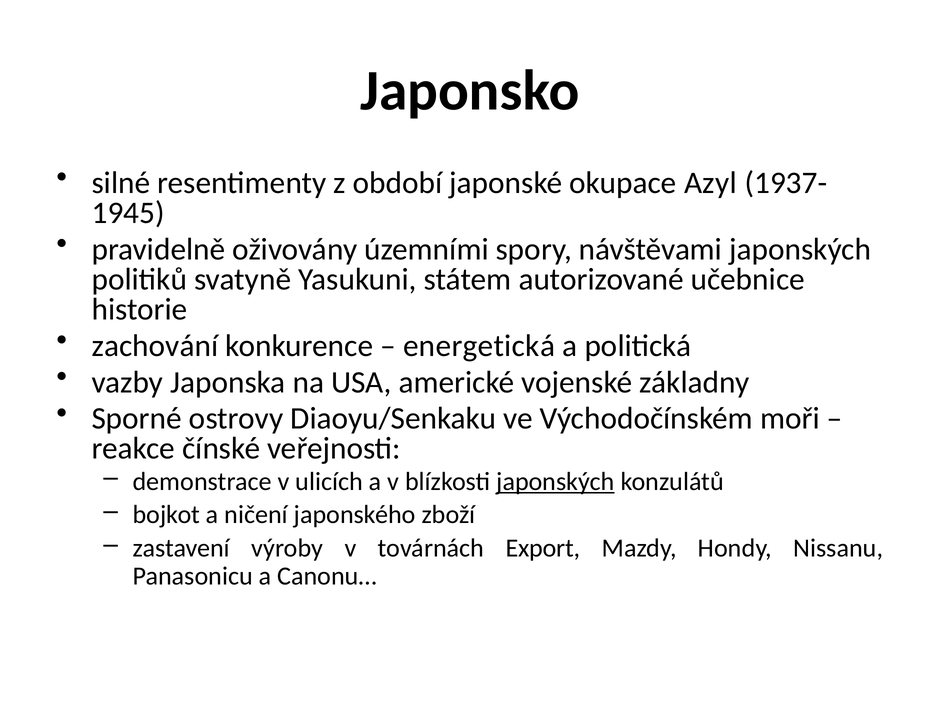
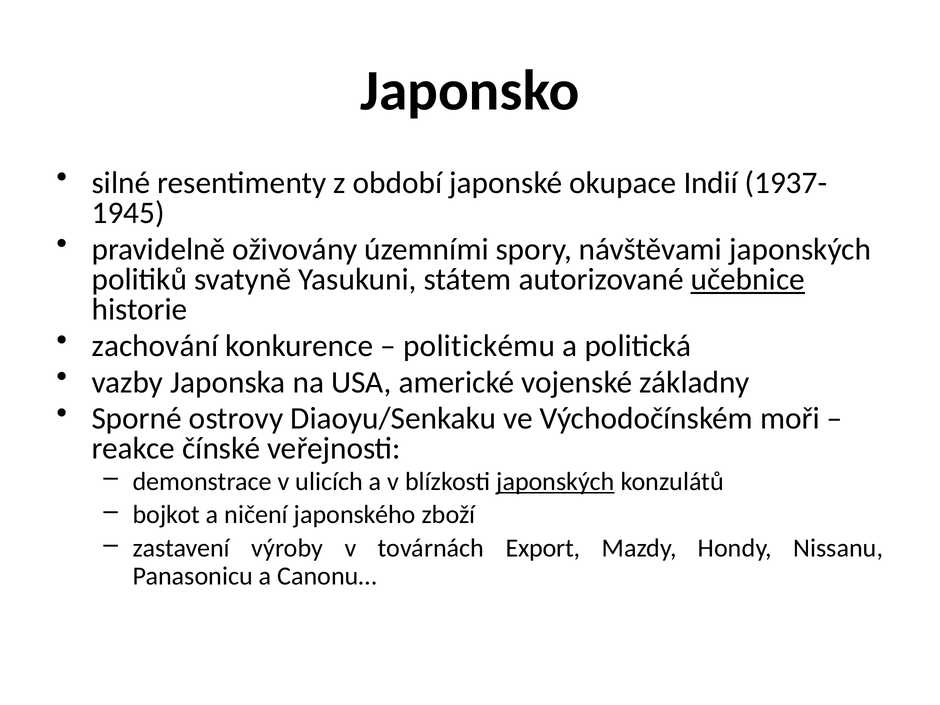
Azyl: Azyl -> Indií (711, 183)
učebnice underline: none -> present (748, 279)
energetická: energetická -> politickému (479, 346)
